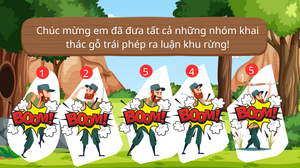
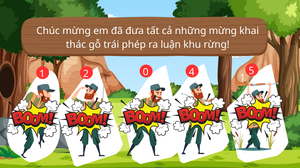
những nhóm: nhóm -> mừng (223, 31)
2 5: 5 -> 0 (146, 73)
